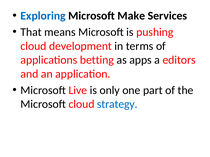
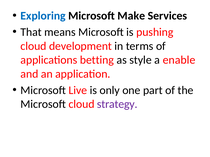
apps: apps -> style (141, 60)
editors: editors -> enable (179, 60)
strategy colour: blue -> purple (117, 104)
